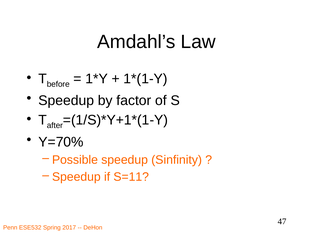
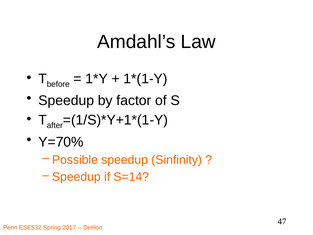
S=11: S=11 -> S=14 (131, 177)
